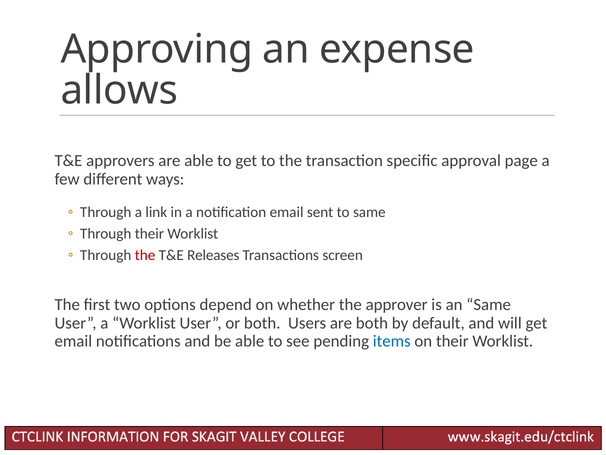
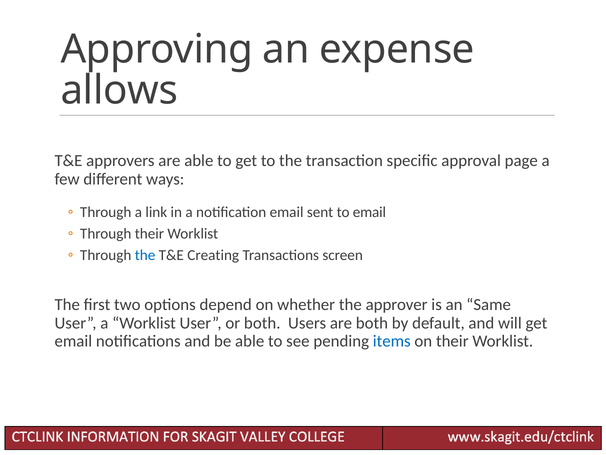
to same: same -> email (369, 212)
the colour: red -> blue (145, 255)
Releases: Releases -> Creating (213, 255)
